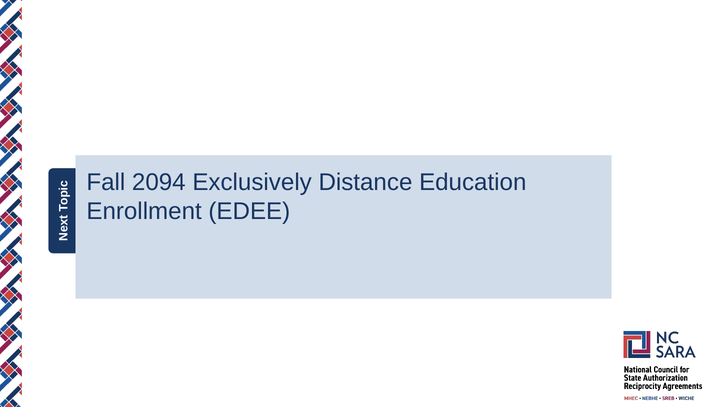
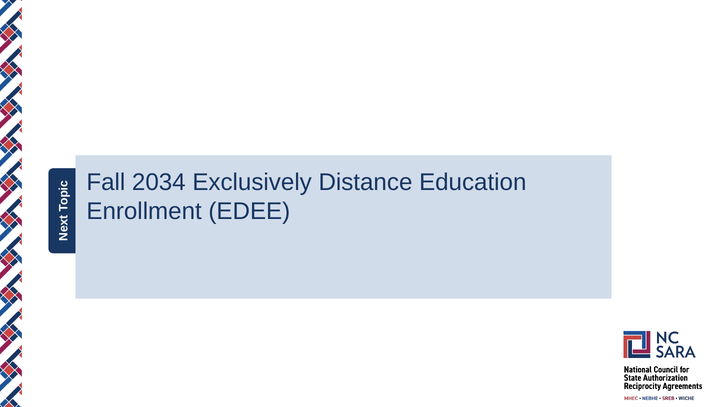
2094: 2094 -> 2034 (159, 182)
